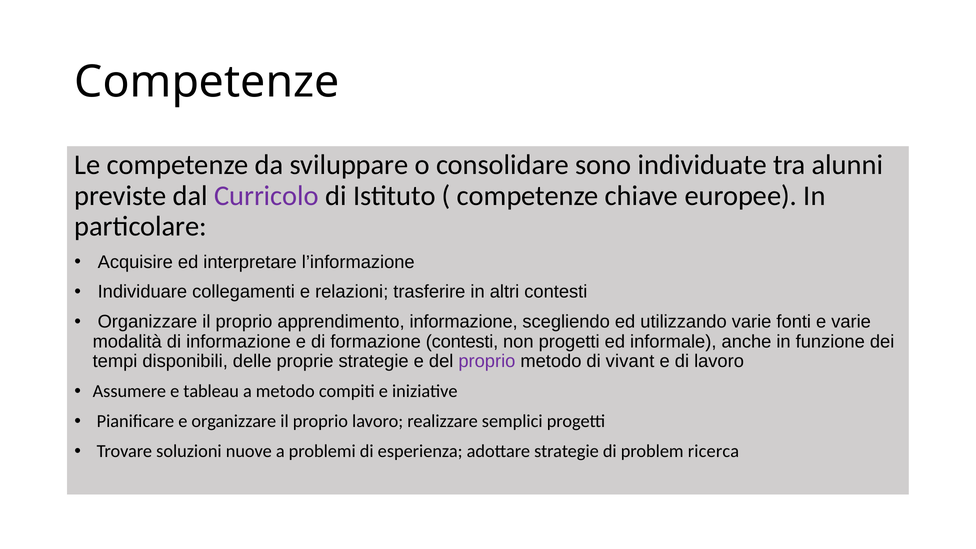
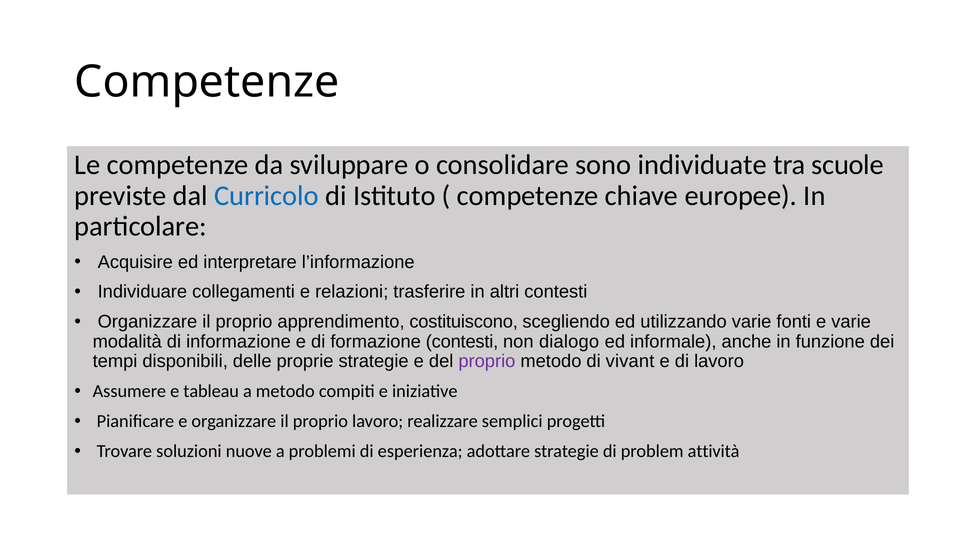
alunni: alunni -> scuole (848, 165)
Curricolo colour: purple -> blue (267, 196)
apprendimento informazione: informazione -> costituiscono (464, 322)
non progetti: progetti -> dialogo (569, 342)
ricerca: ricerca -> attività (714, 451)
